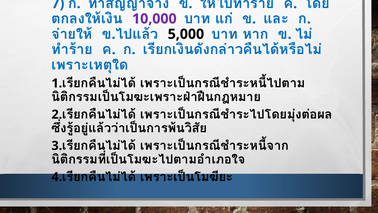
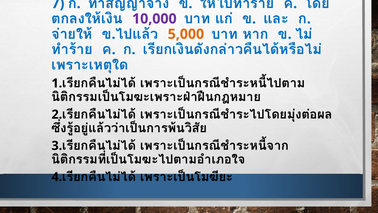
5,000 colour: black -> orange (186, 34)
